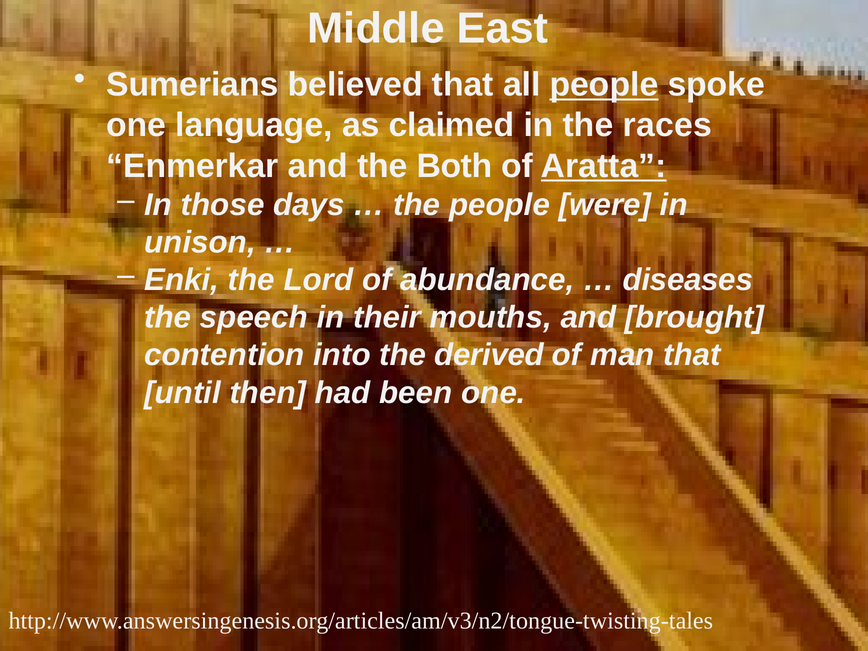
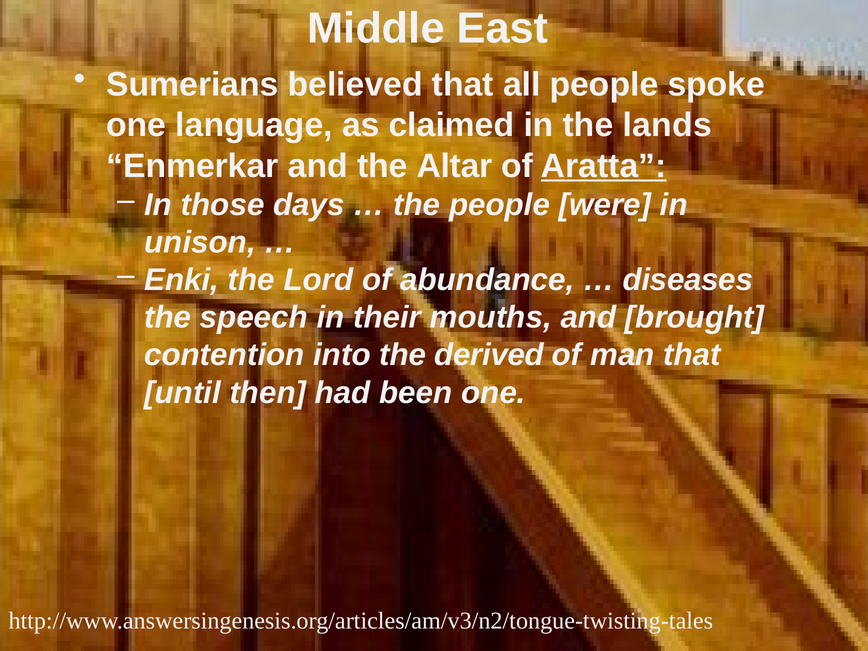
people underline: present -> none (604, 85)
races: races -> lands (667, 125)
Both: Both -> Altar (455, 166)
